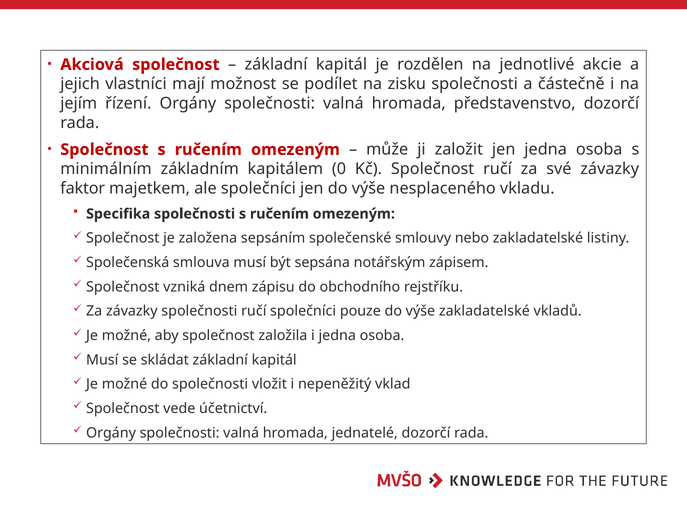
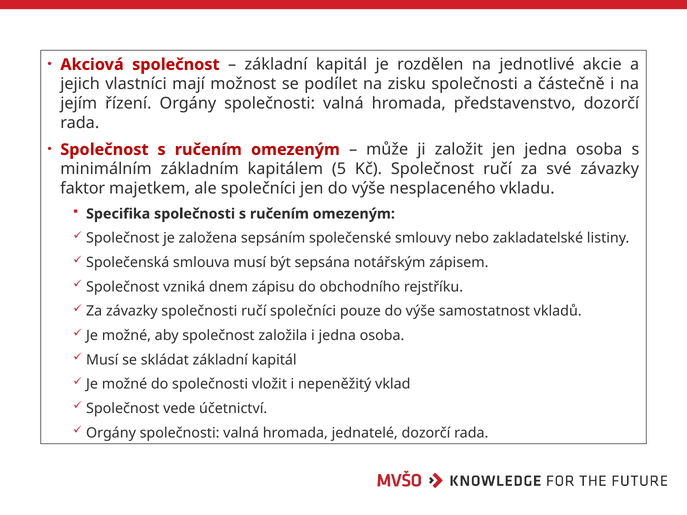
0: 0 -> 5 (339, 169)
výše zakladatelské: zakladatelské -> samostatnost (484, 311)
